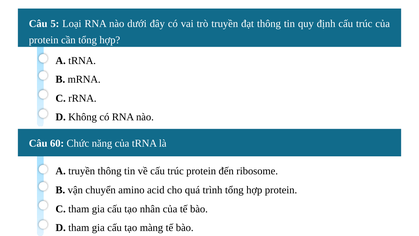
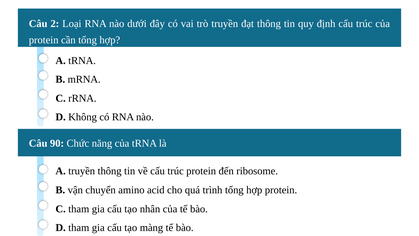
5: 5 -> 2 (55, 24)
60: 60 -> 90 (57, 143)
